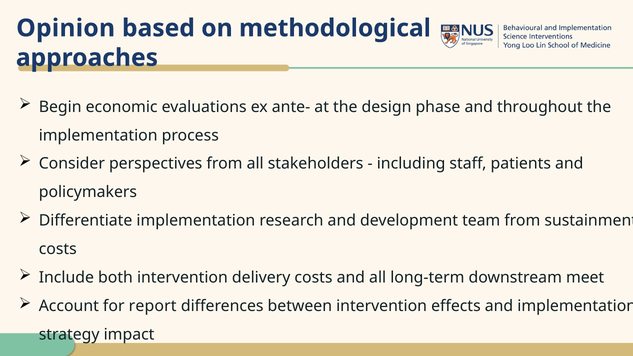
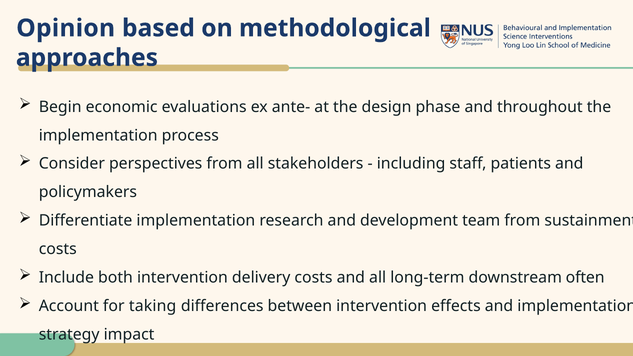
meet: meet -> often (585, 278)
report: report -> taking (153, 306)
